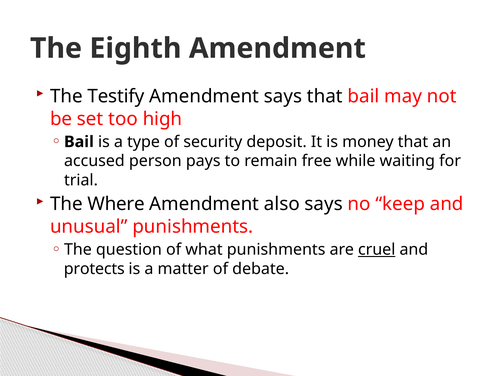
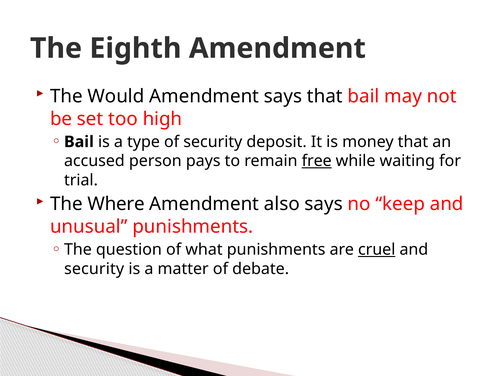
Testify: Testify -> Would (116, 96)
free underline: none -> present (317, 161)
protects: protects -> security (94, 269)
